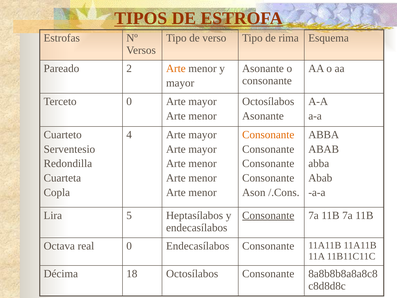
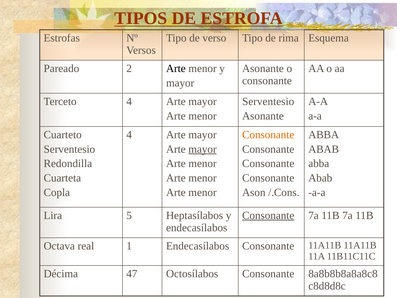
Arte colour: orange -> black (176, 68)
Terceto 0: 0 -> 4 (129, 101)
Octosílabos: Octosílabos -> Serventesio (268, 101)
mayor underline: none -> present (203, 149)
real 0: 0 -> 1 (129, 246)
18: 18 -> 47 (132, 273)
